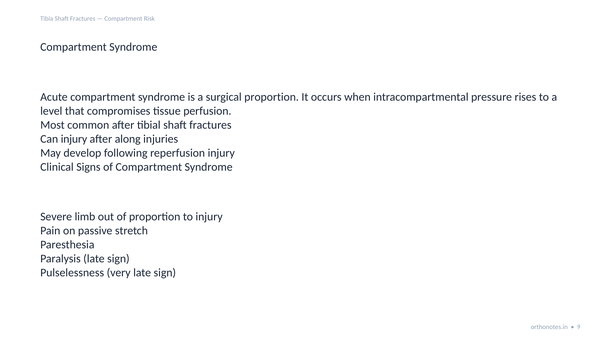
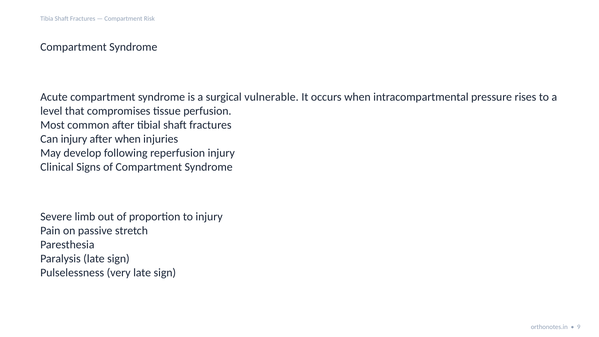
surgical proportion: proportion -> vulnerable (272, 97)
after along: along -> when (128, 139)
